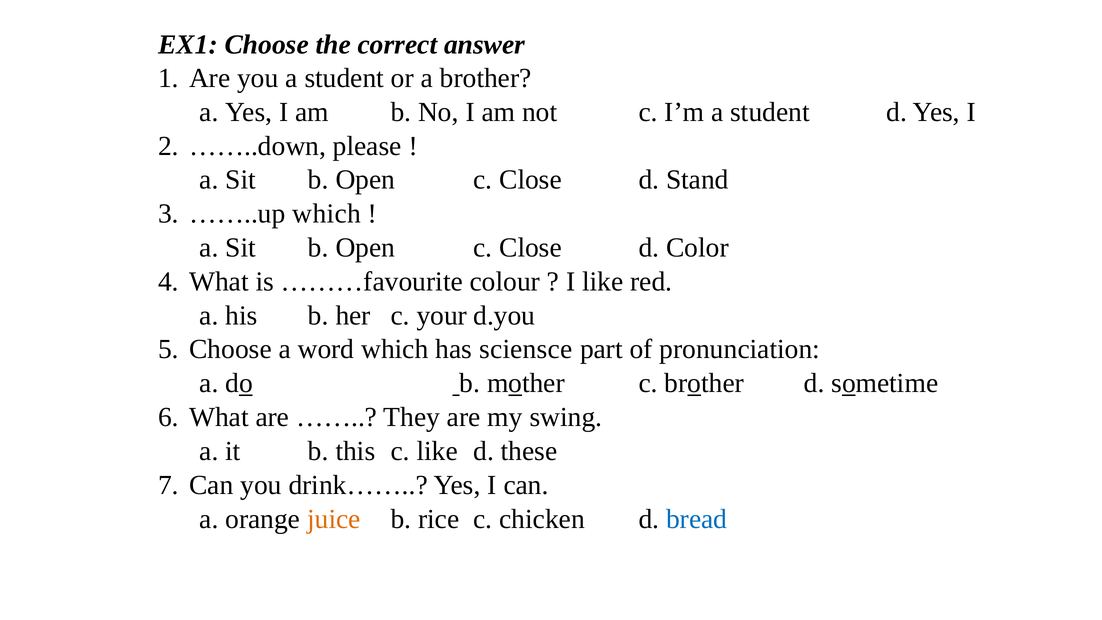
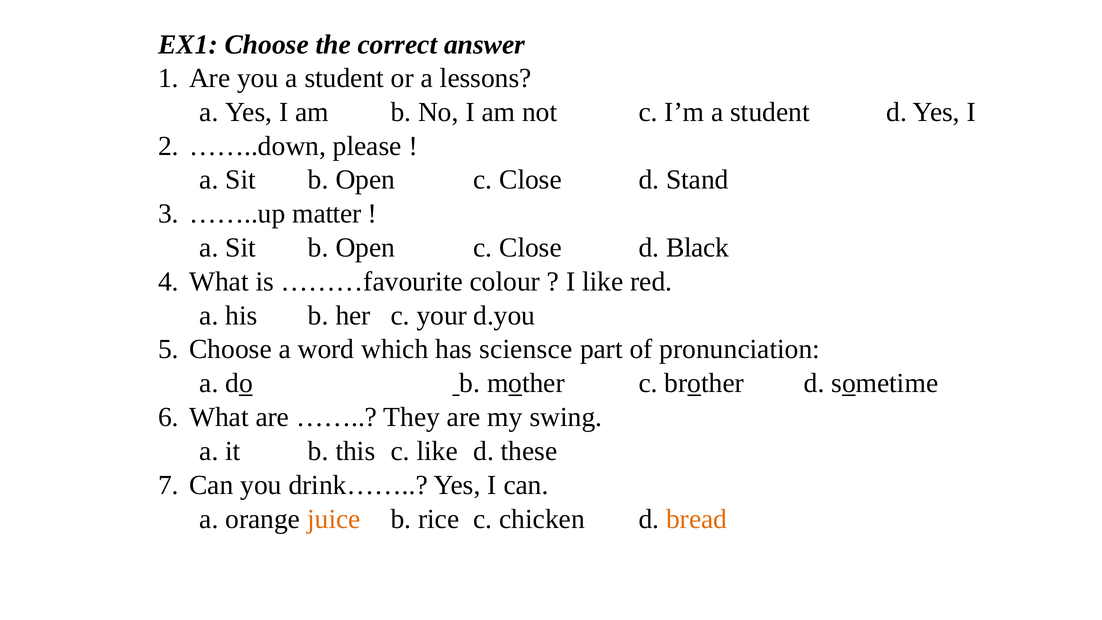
a brother: brother -> lessons (486, 78)
……..up which: which -> matter (327, 214)
Color: Color -> Black (698, 248)
bread colour: blue -> orange (697, 519)
